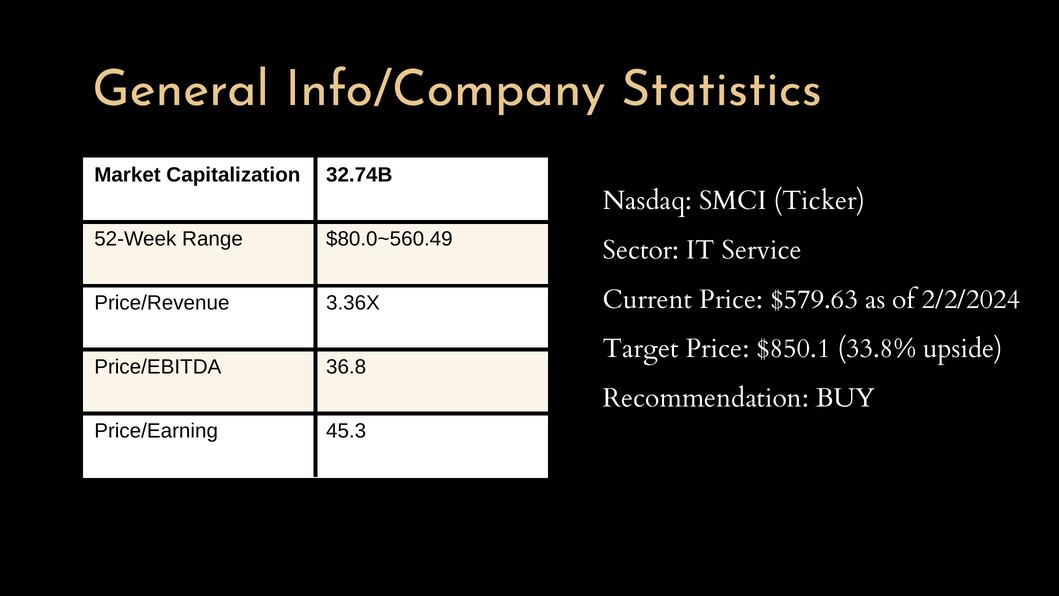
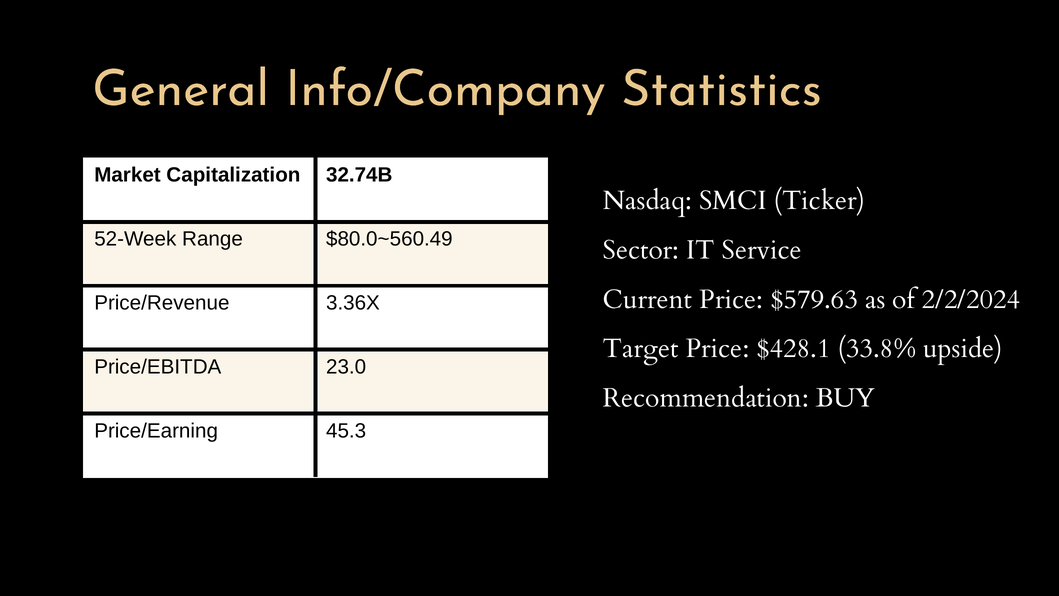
$850.1: $850.1 -> $428.1 (794, 349)
36.8: 36.8 -> 23.0 (346, 367)
